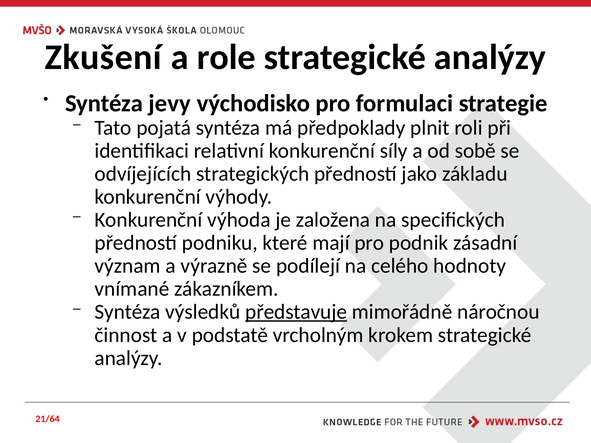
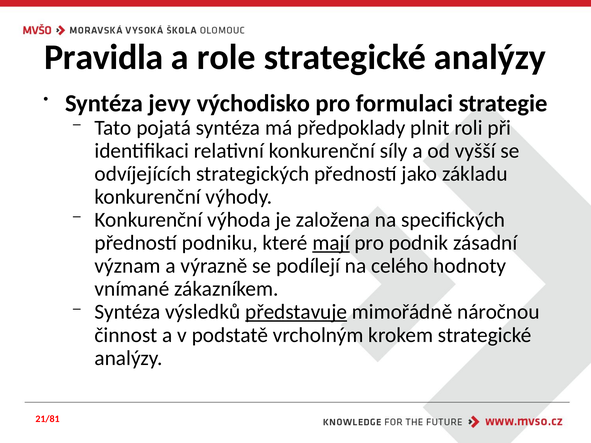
Zkušení: Zkušení -> Pravidla (104, 57)
sobě: sobě -> vyšší (475, 151)
mají underline: none -> present (331, 243)
21/64: 21/64 -> 21/81 (48, 419)
